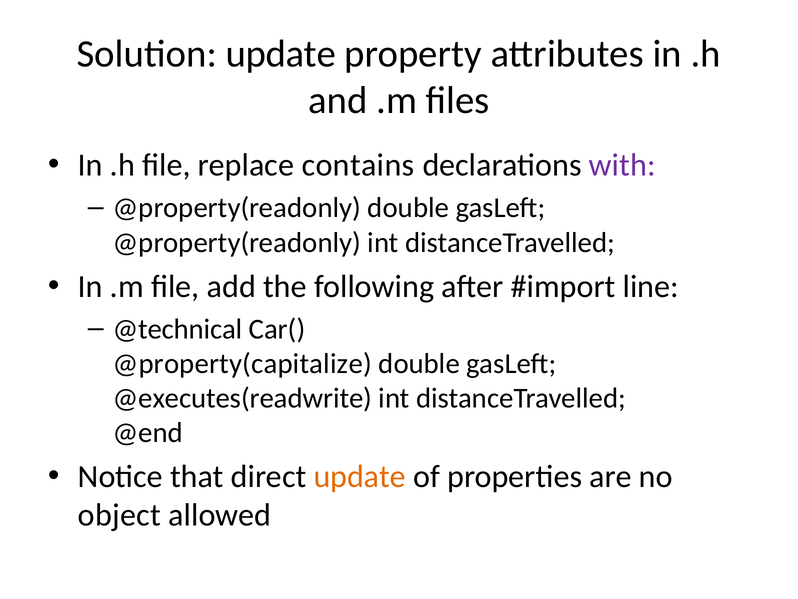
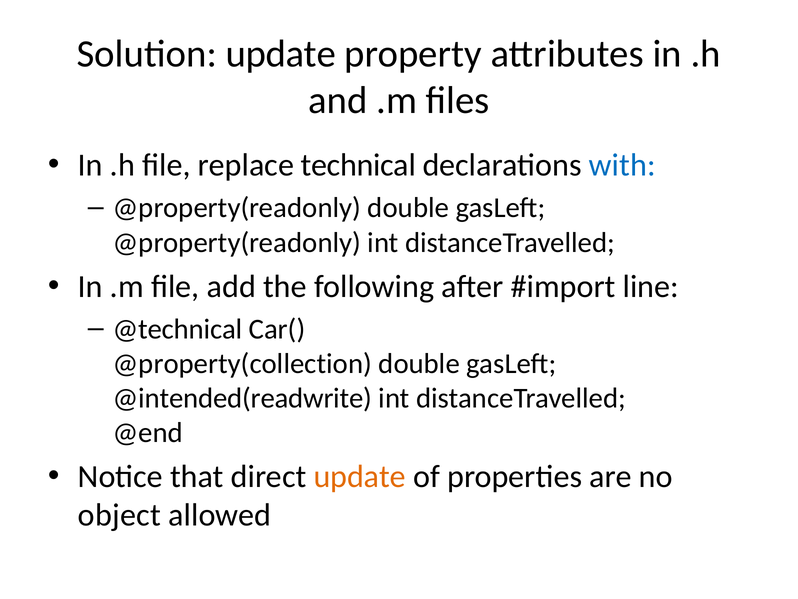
contains: contains -> technical (358, 165)
with colour: purple -> blue (622, 165)
@property(capitalize: @property(capitalize -> @property(collection (242, 363)
@executes(readwrite: @executes(readwrite -> @intended(readwrite (242, 398)
